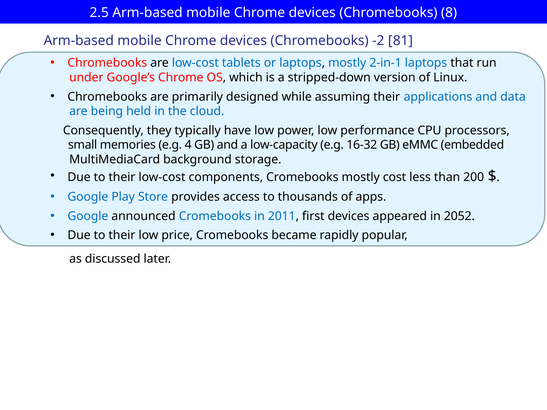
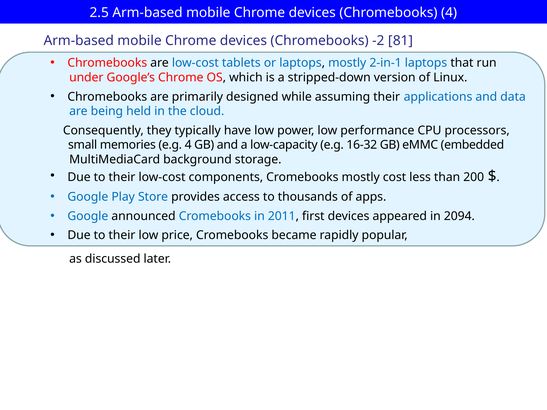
Chromebooks 8: 8 -> 4 (449, 13)
2052: 2052 -> 2094 (459, 216)
